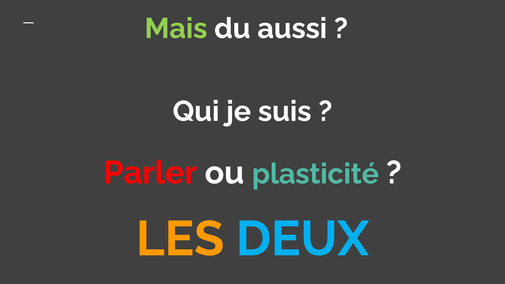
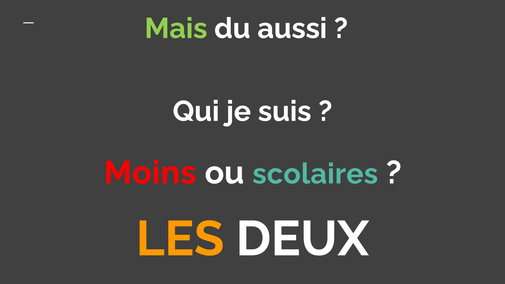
Parler: Parler -> Moins (150, 173)
plasticité: plasticité -> scolaires (315, 174)
DEUX colour: light blue -> white (302, 239)
